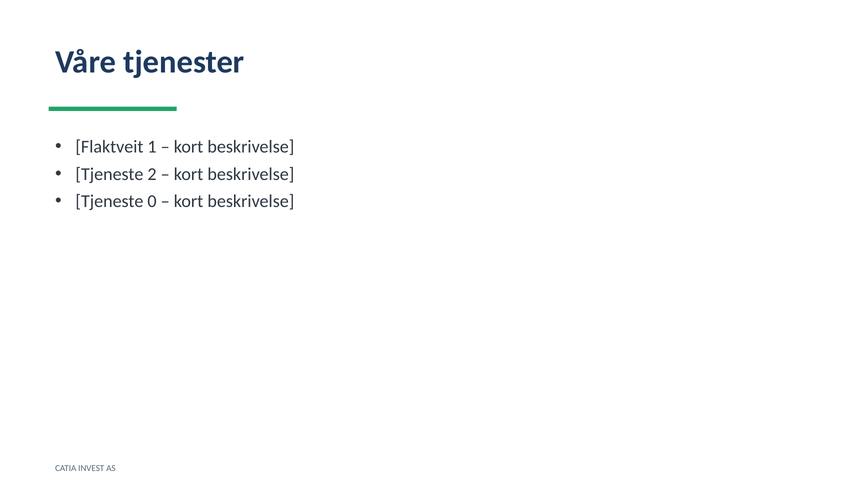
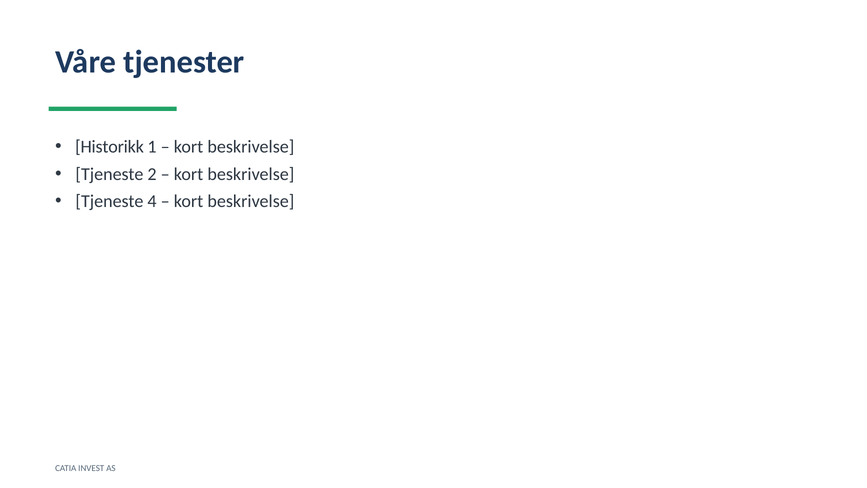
Flaktveit: Flaktveit -> Historikk (110, 147)
0: 0 -> 4 (152, 201)
